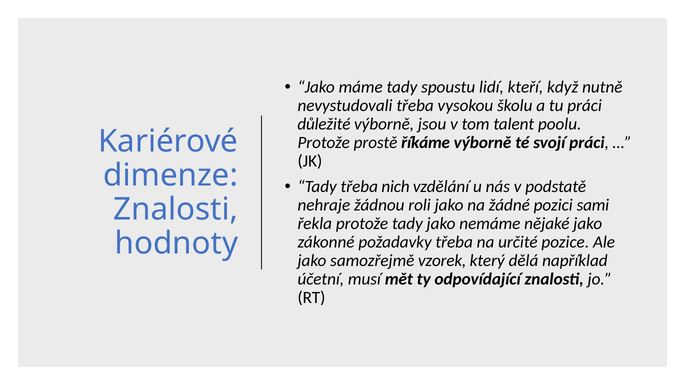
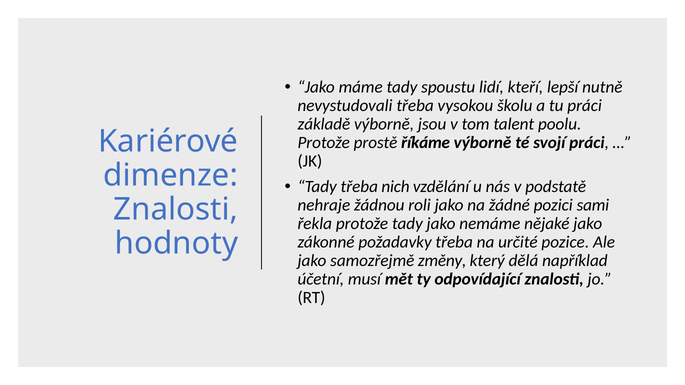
když: když -> lepší (563, 87)
důležité: důležité -> základě (324, 124)
vzorek: vzorek -> změny (442, 261)
